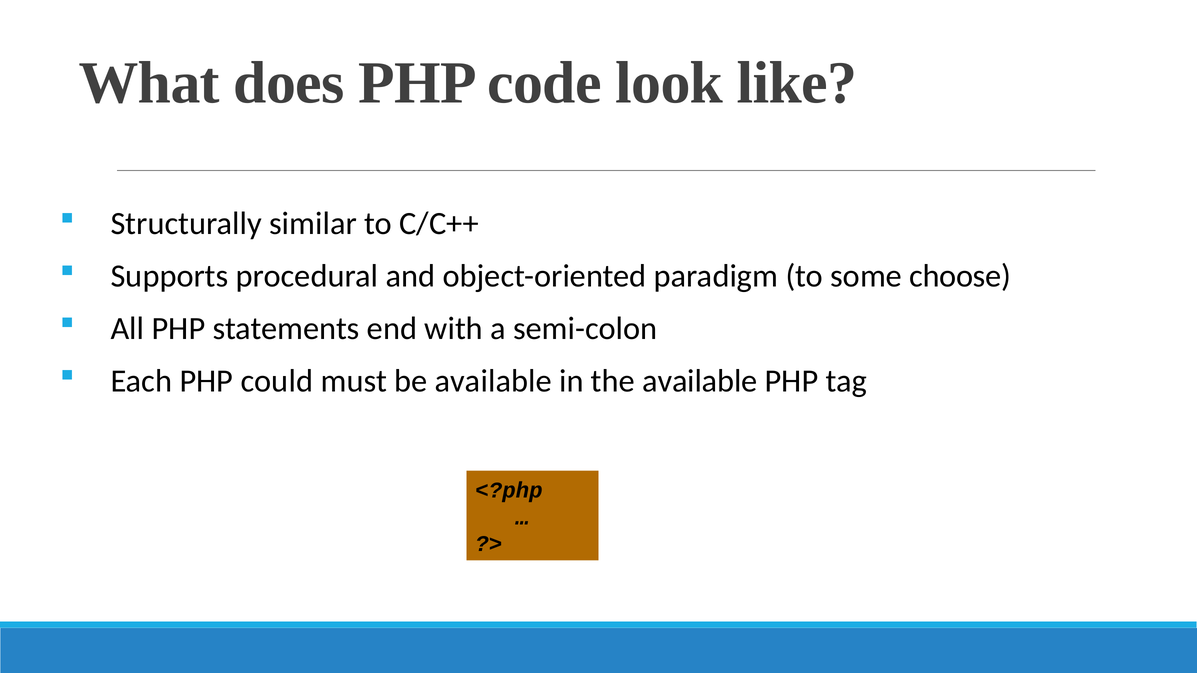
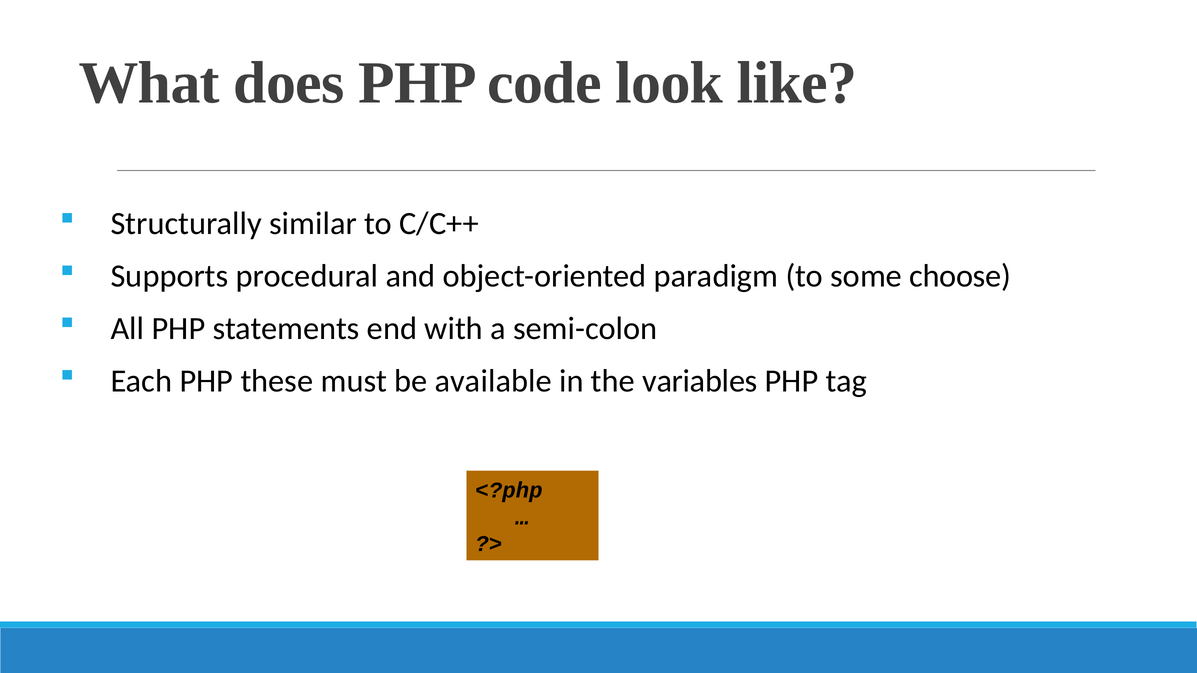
could: could -> these (277, 381)
the available: available -> variables (700, 381)
